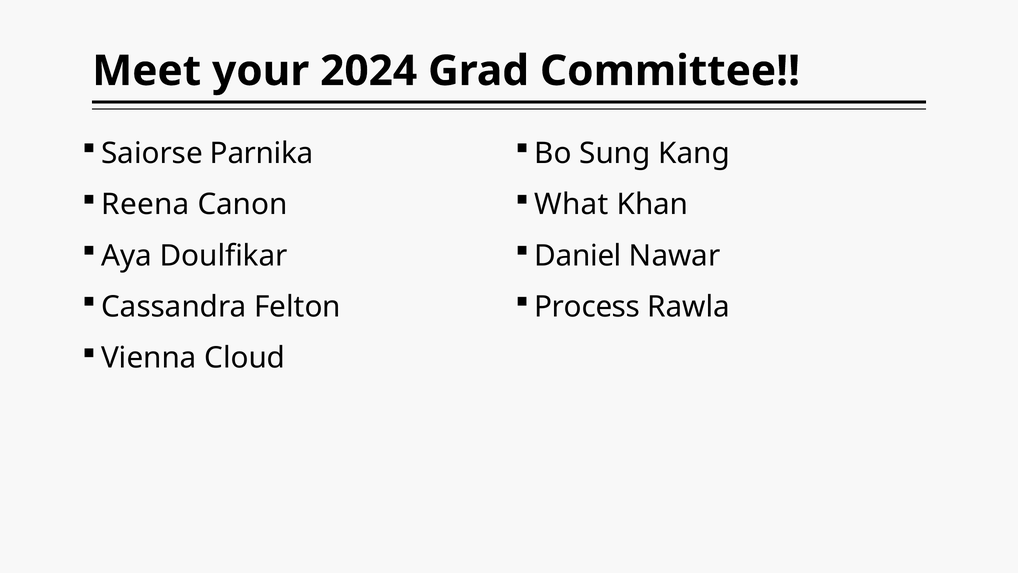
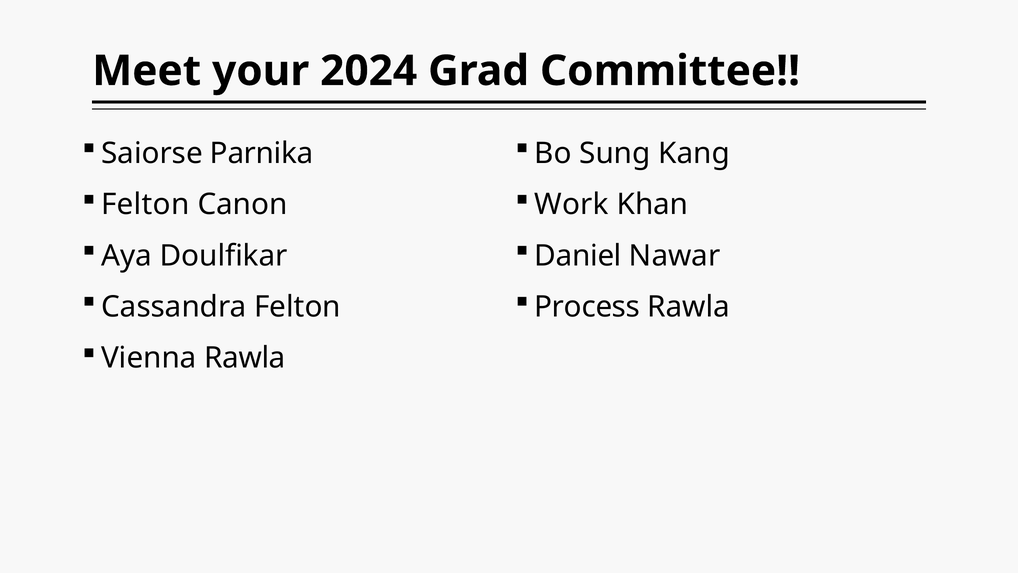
Reena: Reena -> Felton (145, 204)
What: What -> Work (572, 204)
Vienna Cloud: Cloud -> Rawla (245, 358)
